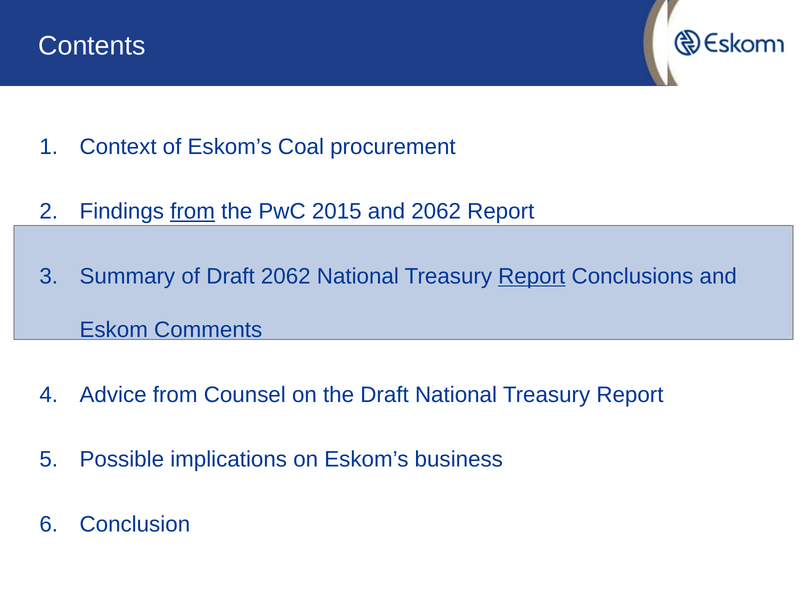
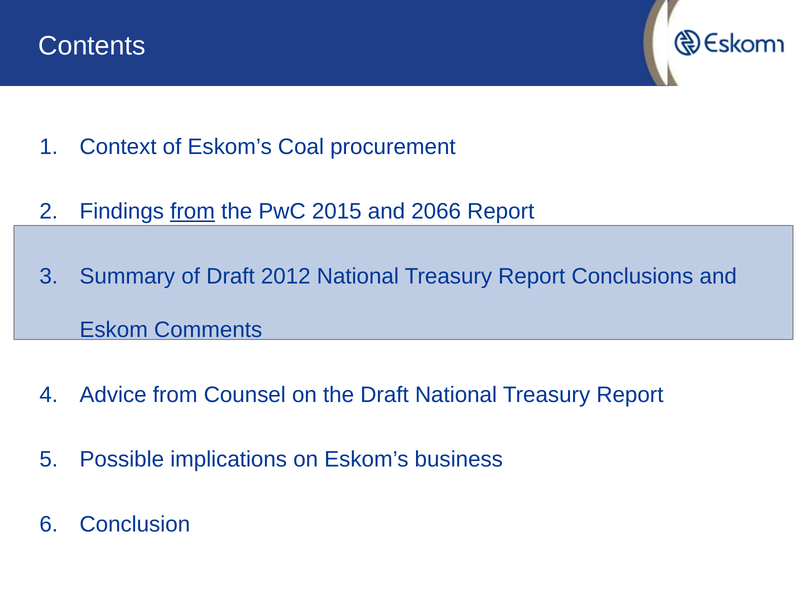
and 2062: 2062 -> 2066 (436, 212)
Draft 2062: 2062 -> 2012 (286, 276)
Report underline: present -> none (532, 276)
